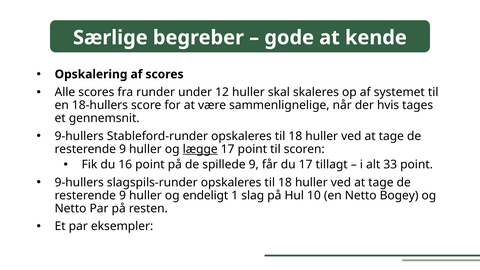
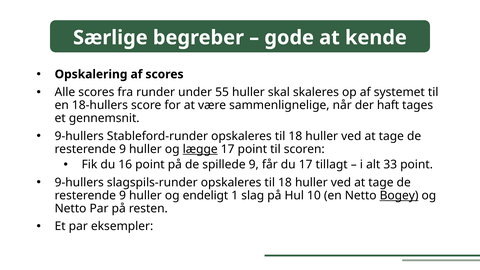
12: 12 -> 55 (222, 92)
hvis: hvis -> haft (388, 105)
Bogey underline: none -> present (399, 195)
